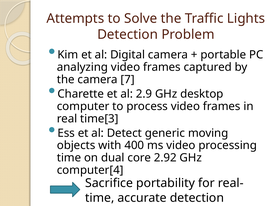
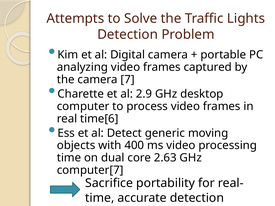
time[3: time[3 -> time[6 (99, 119)
2.92: 2.92 -> 2.63 (165, 158)
computer[4: computer[4 -> computer[7 (90, 170)
